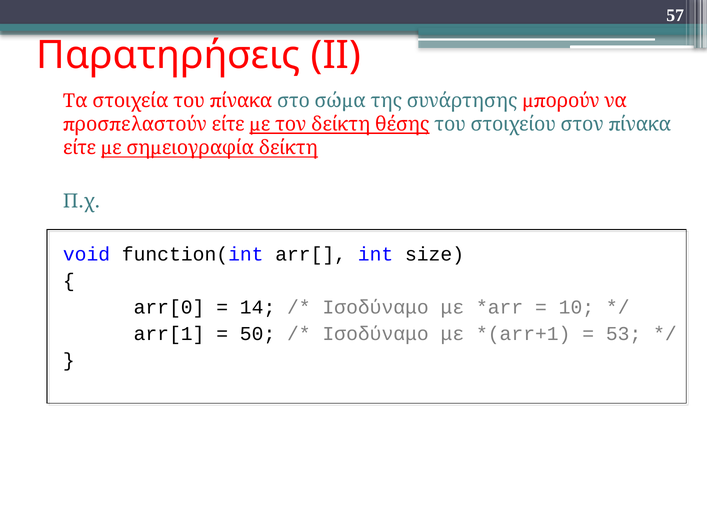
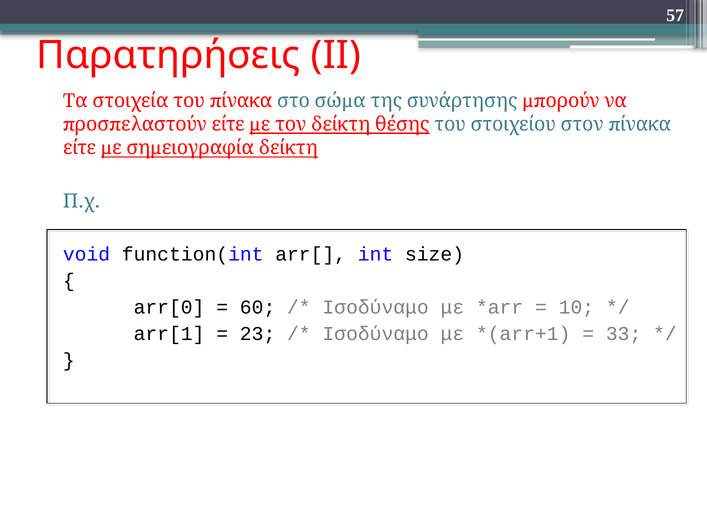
14: 14 -> 60 (258, 307)
50: 50 -> 23 (258, 334)
53: 53 -> 33 (624, 334)
